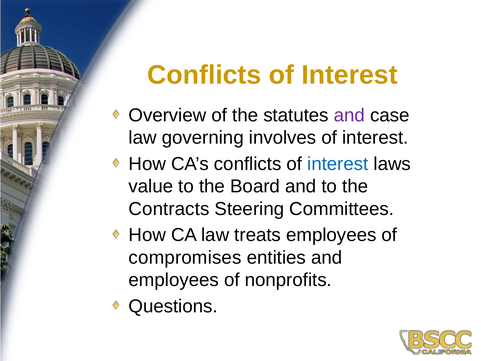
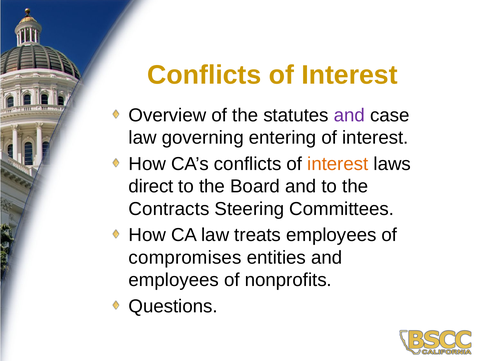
involves: involves -> entering (283, 138)
interest colour: blue -> orange (338, 164)
value: value -> direct (151, 186)
